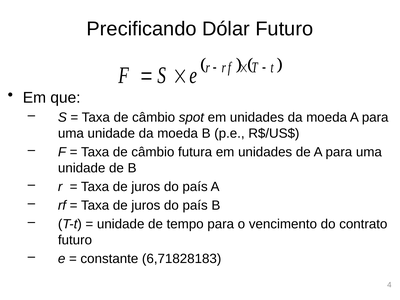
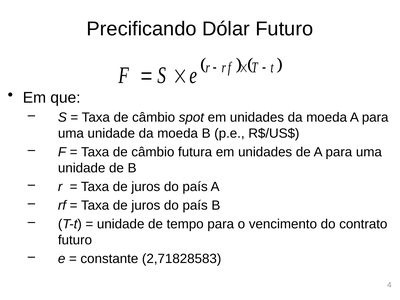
6,71828183: 6,71828183 -> 2,71828583 (182, 259)
